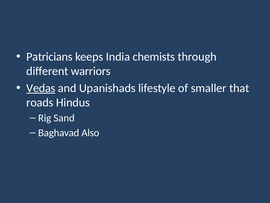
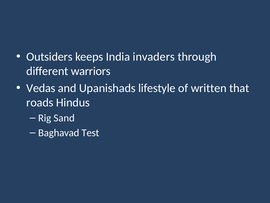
Patricians: Patricians -> Outsiders (49, 57)
chemists: chemists -> invaders (154, 57)
Vedas underline: present -> none (41, 88)
smaller: smaller -> written (209, 88)
Also: Also -> Test (90, 132)
